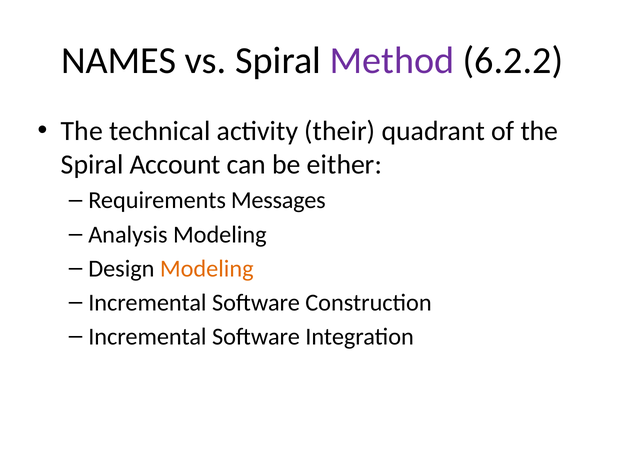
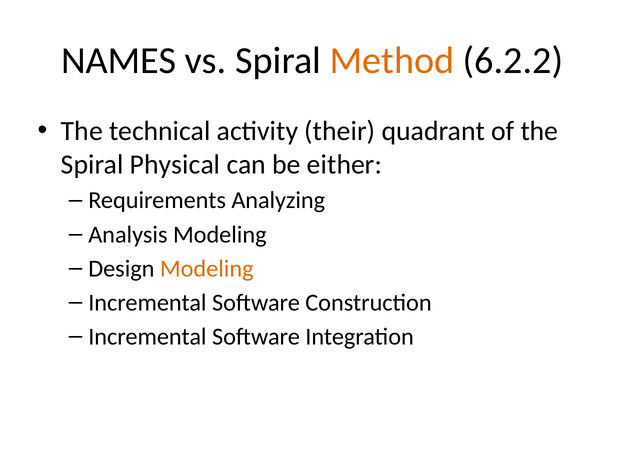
Method colour: purple -> orange (392, 61)
Account: Account -> Physical (175, 164)
Messages: Messages -> Analyzing (278, 200)
